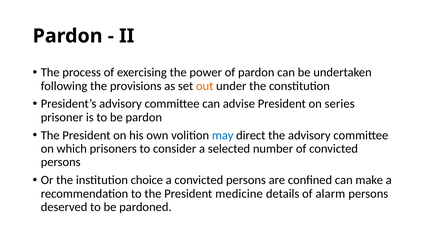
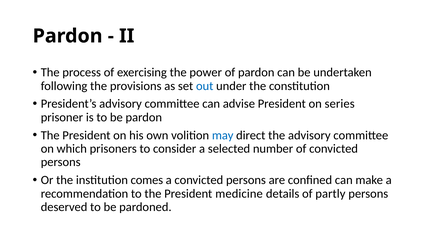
out colour: orange -> blue (205, 86)
choice: choice -> comes (147, 180)
alarm: alarm -> partly (330, 194)
